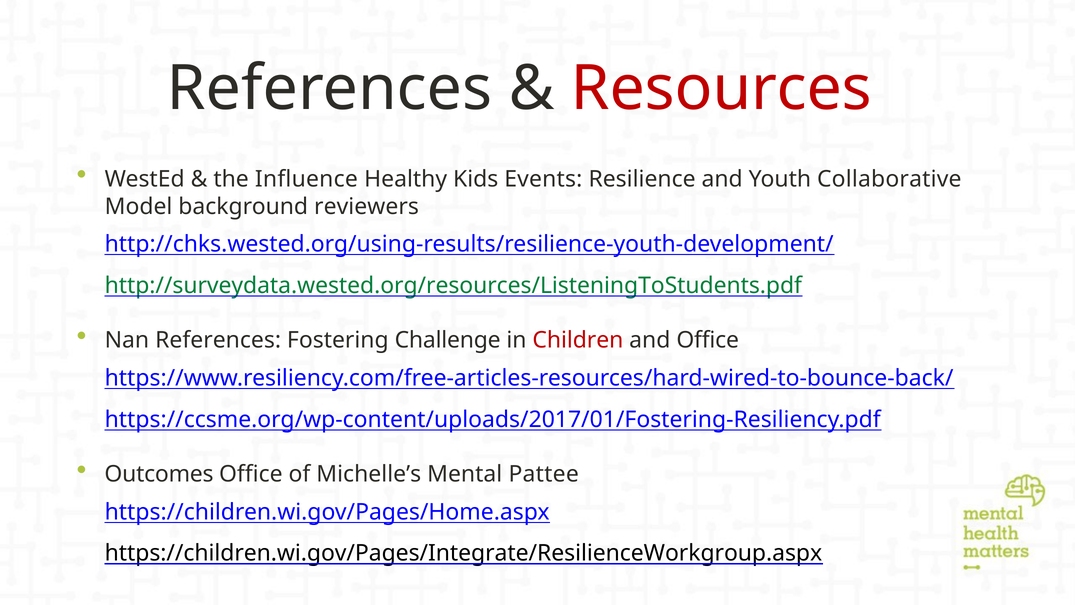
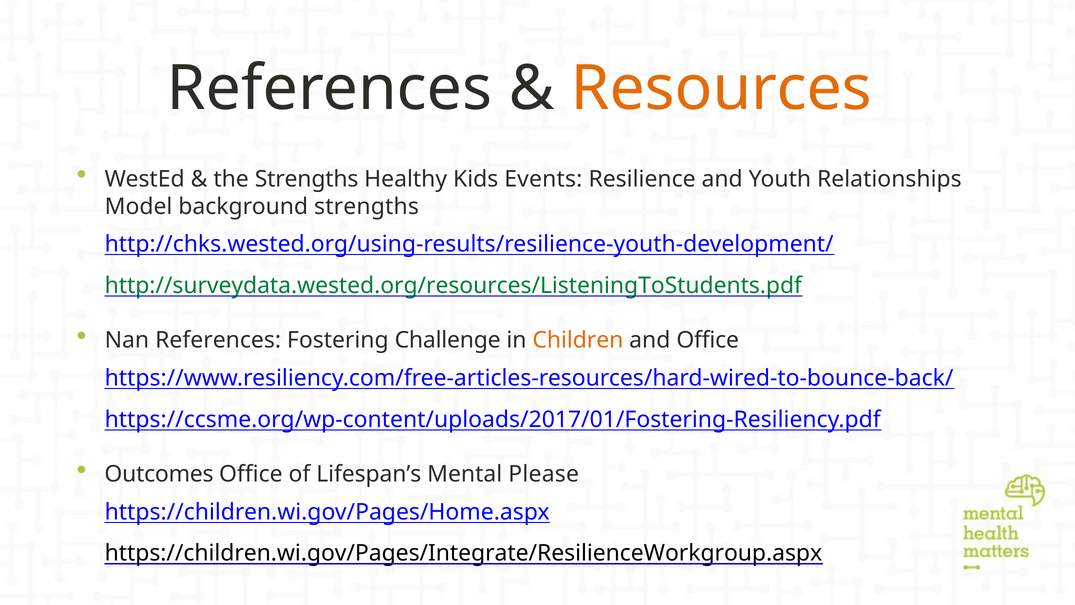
Resources colour: red -> orange (721, 88)
the Influence: Influence -> Strengths (307, 179)
Collaborative: Collaborative -> Relationships (889, 179)
background reviewers: reviewers -> strengths (366, 206)
Children colour: red -> orange (578, 340)
Michelle’s: Michelle’s -> Lifespan’s (369, 474)
Pattee: Pattee -> Please (544, 474)
